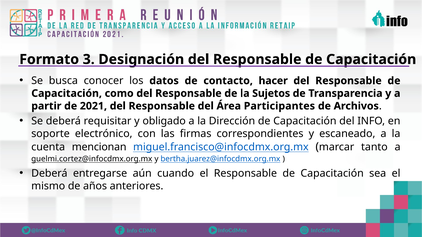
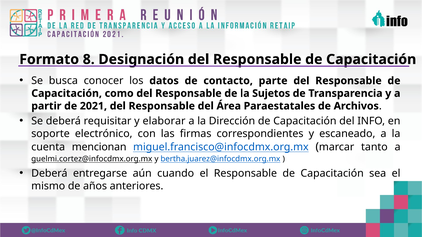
3: 3 -> 8 (89, 59)
hacer: hacer -> parte (273, 81)
Participantes: Participantes -> Paraestatales (279, 106)
obligado: obligado -> elaborar (164, 121)
